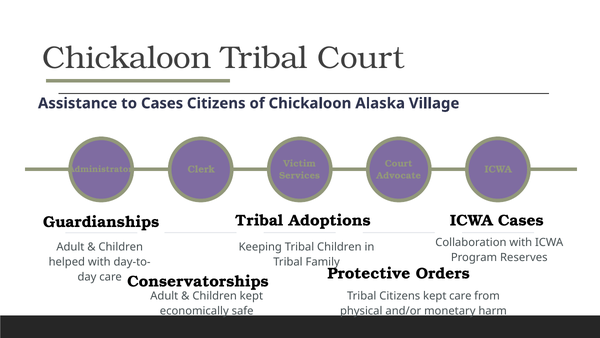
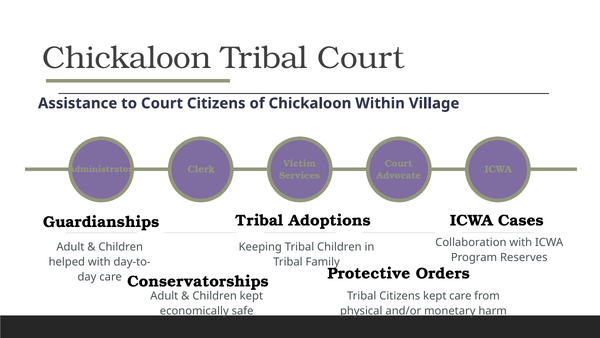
to Cases: Cases -> Court (162, 103)
Alaska: Alaska -> Within (380, 103)
